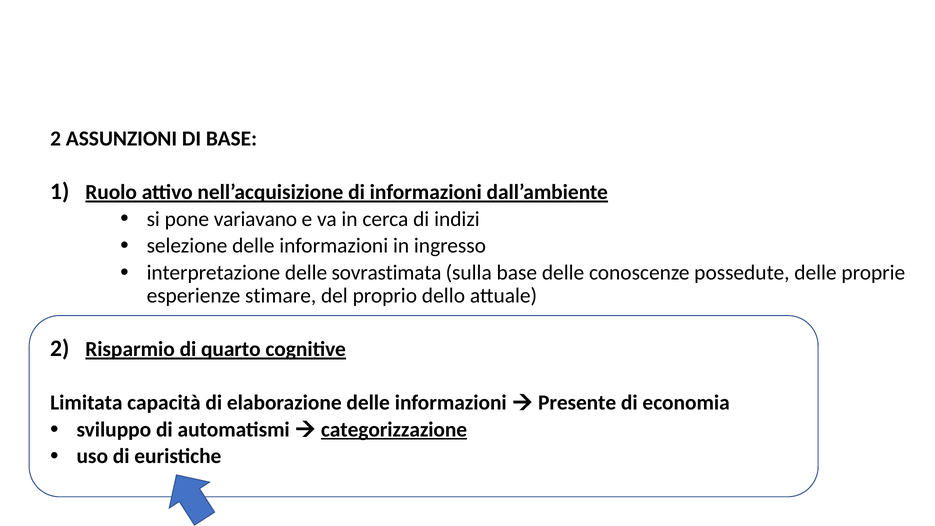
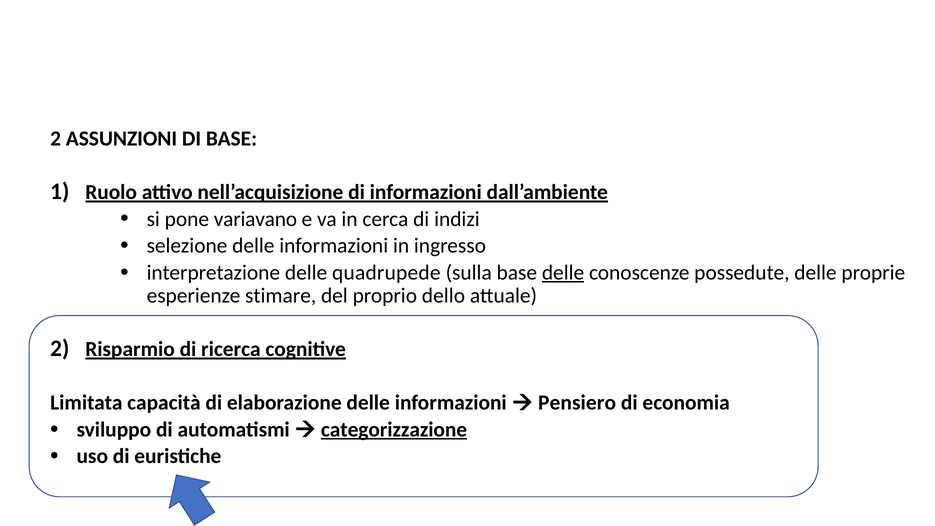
sovrastimata: sovrastimata -> quadrupede (386, 272)
delle underline: none -> present (563, 272)
quarto: quarto -> ricerca (231, 349)
Presente: Presente -> Pensiero (577, 403)
